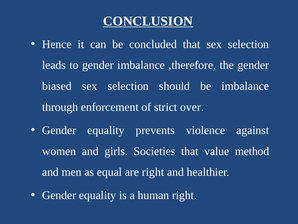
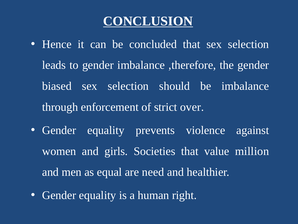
method: method -> million (252, 151)
are right: right -> need (153, 172)
